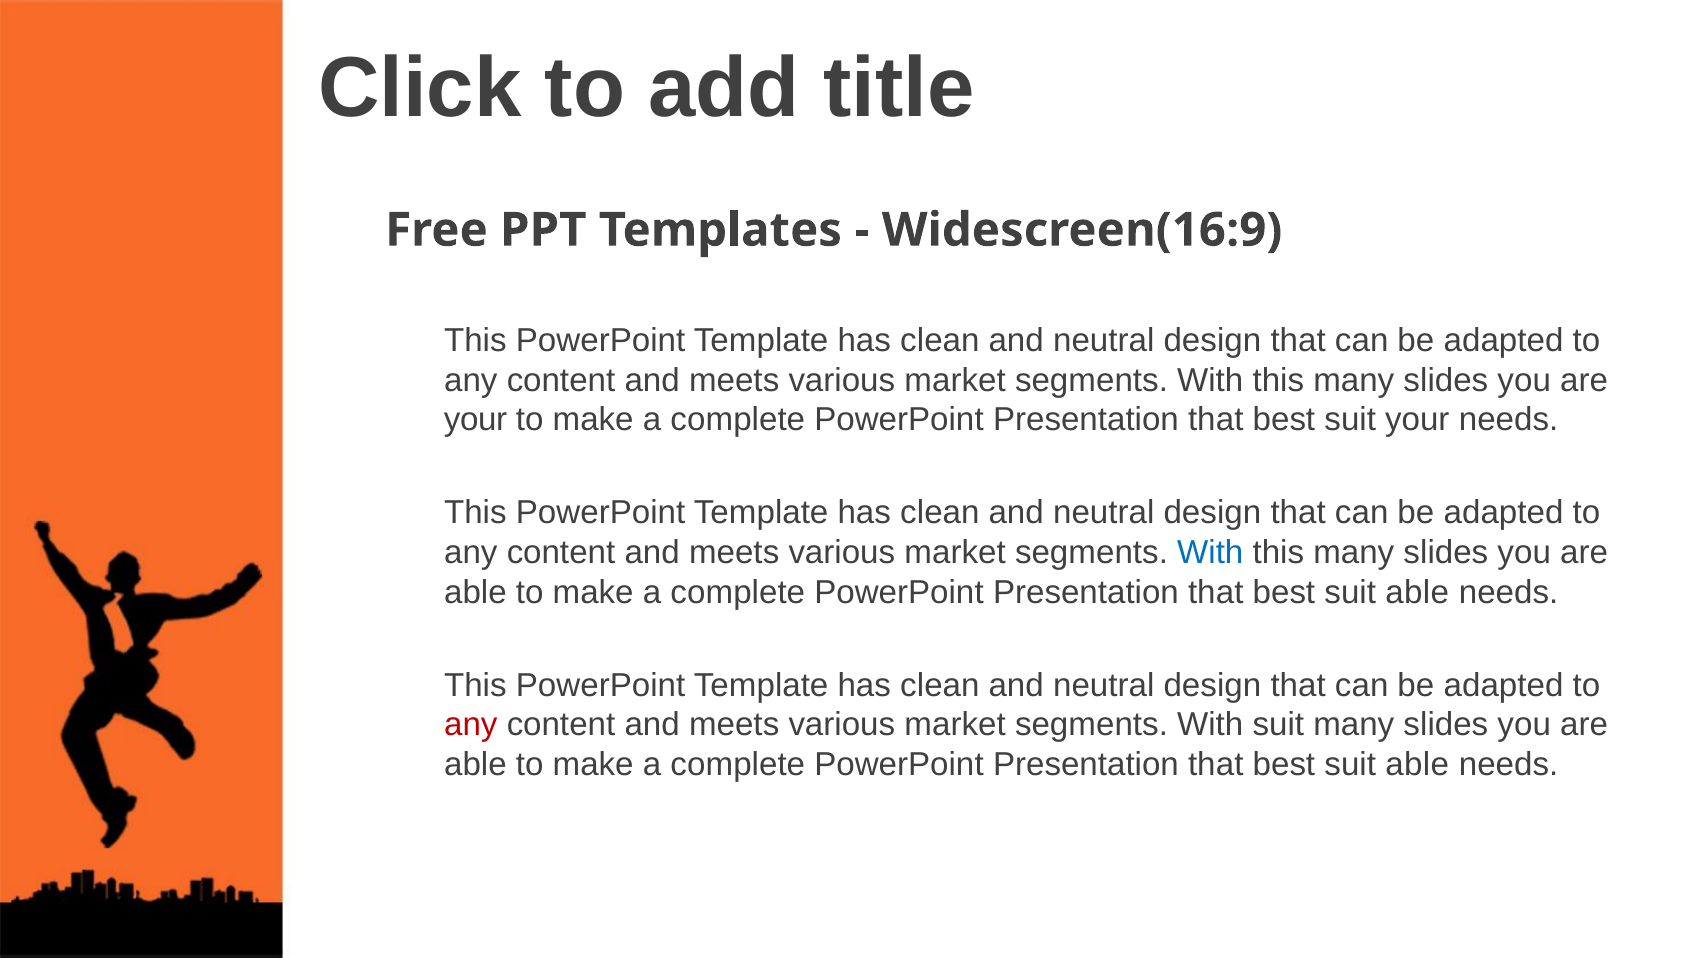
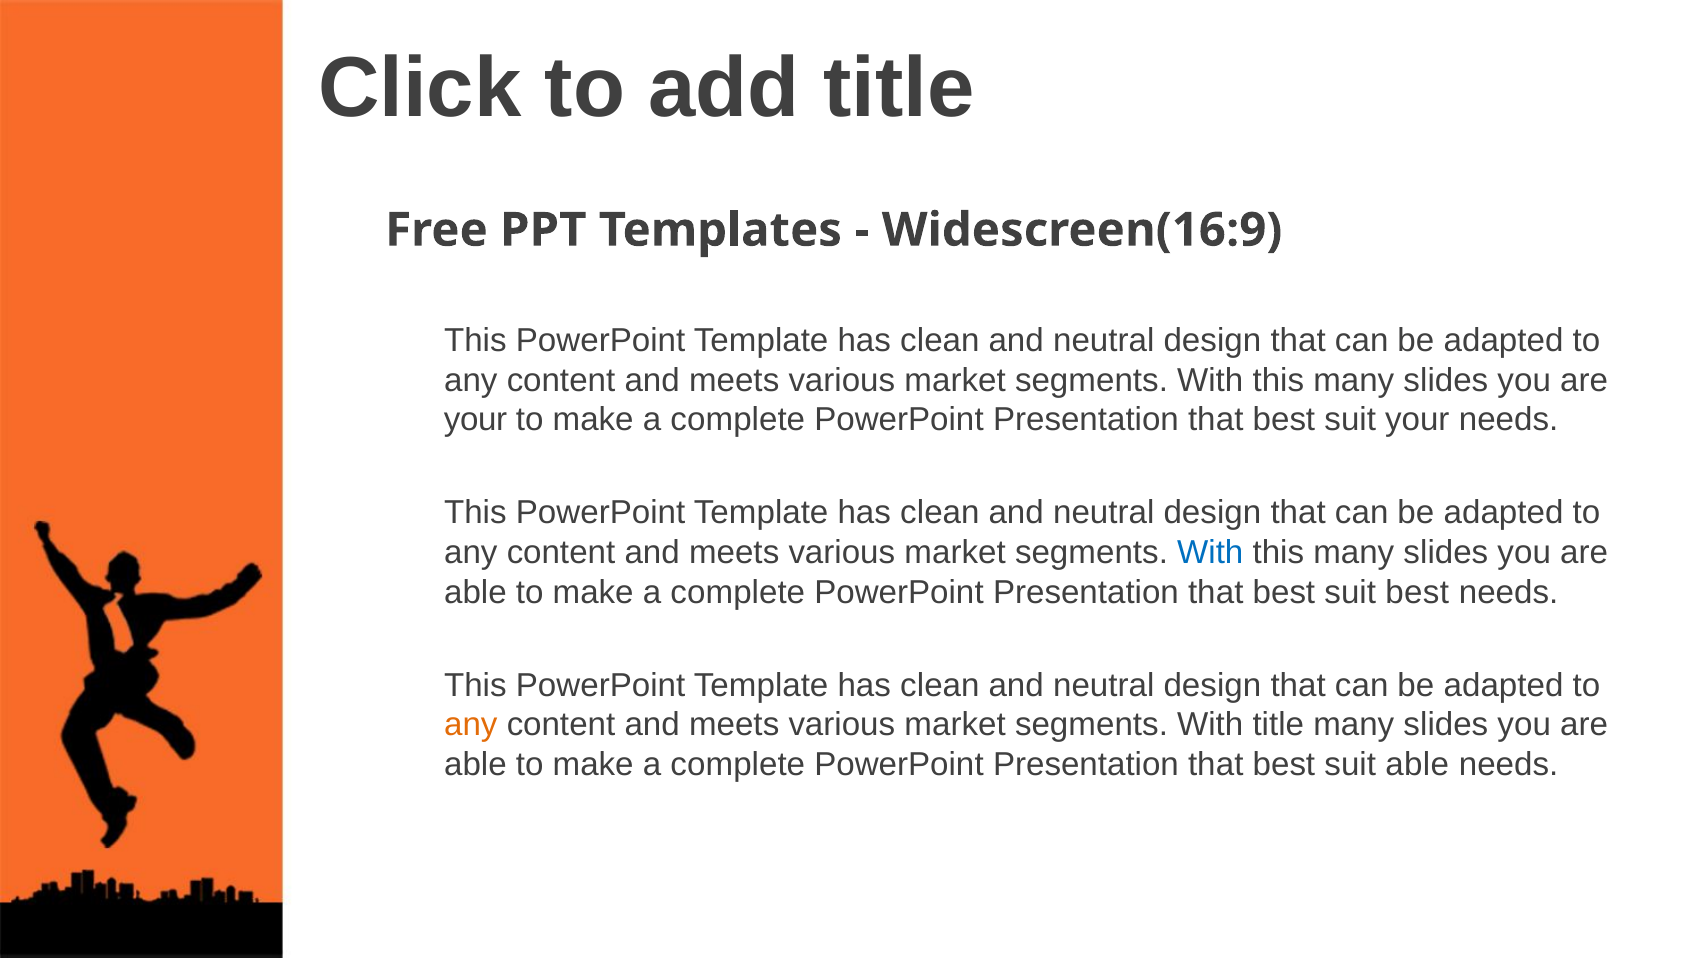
able: able -> best (1417, 592)
any colour: red -> orange (471, 724)
With suit: suit -> title (1278, 724)
